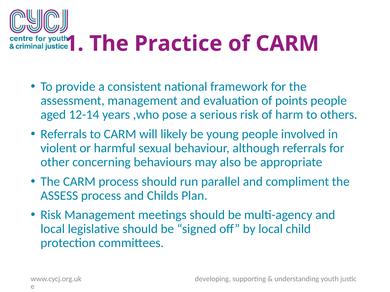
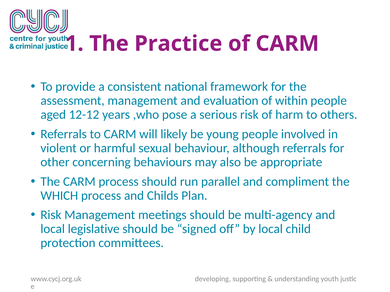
points: points -> within (291, 101)
12-14: 12-14 -> 12-12 (84, 115)
ASSESS: ASSESS -> WHICH (59, 196)
